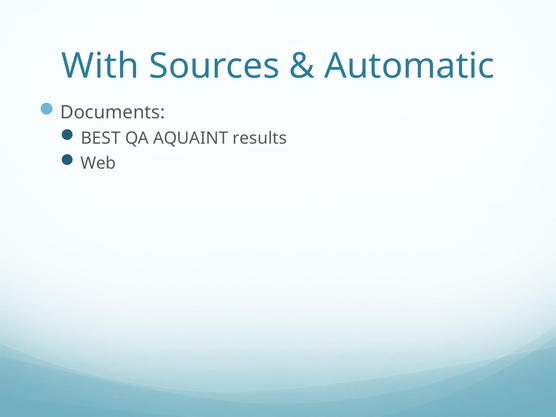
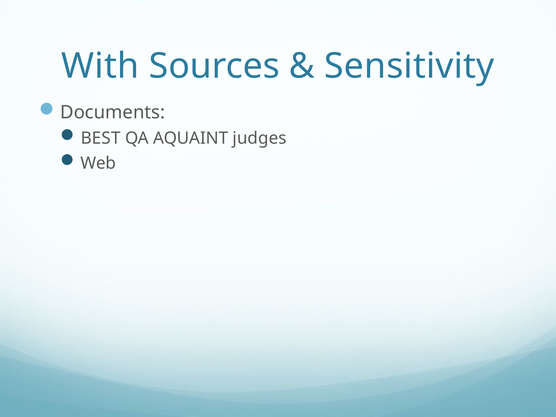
Automatic: Automatic -> Sensitivity (409, 66)
results: results -> judges (260, 138)
